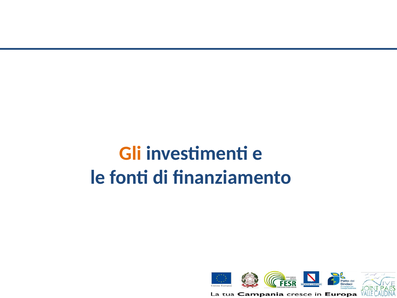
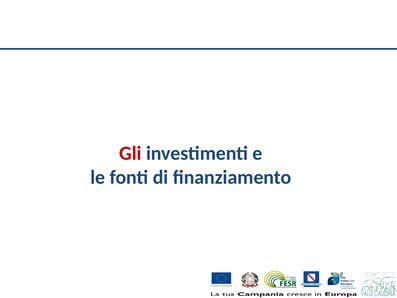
Gli colour: orange -> red (130, 153)
